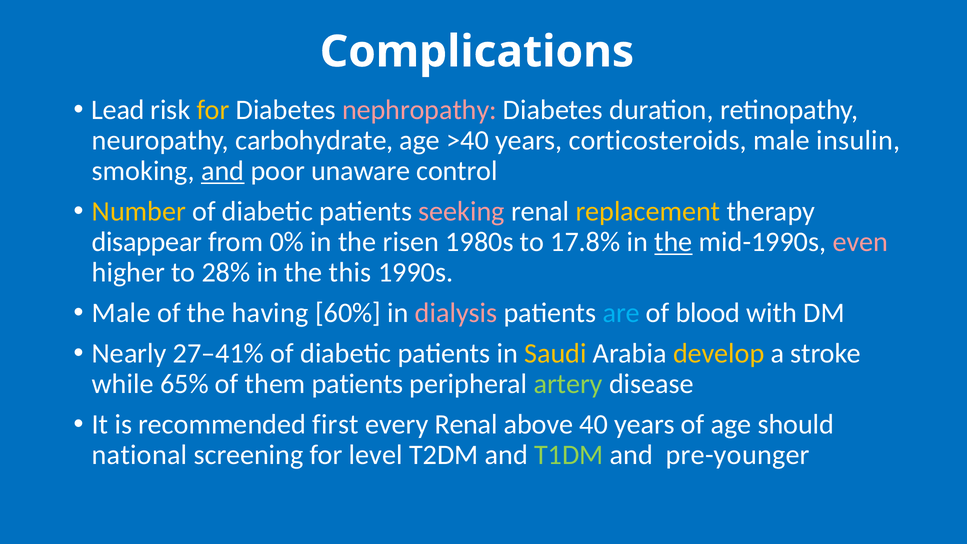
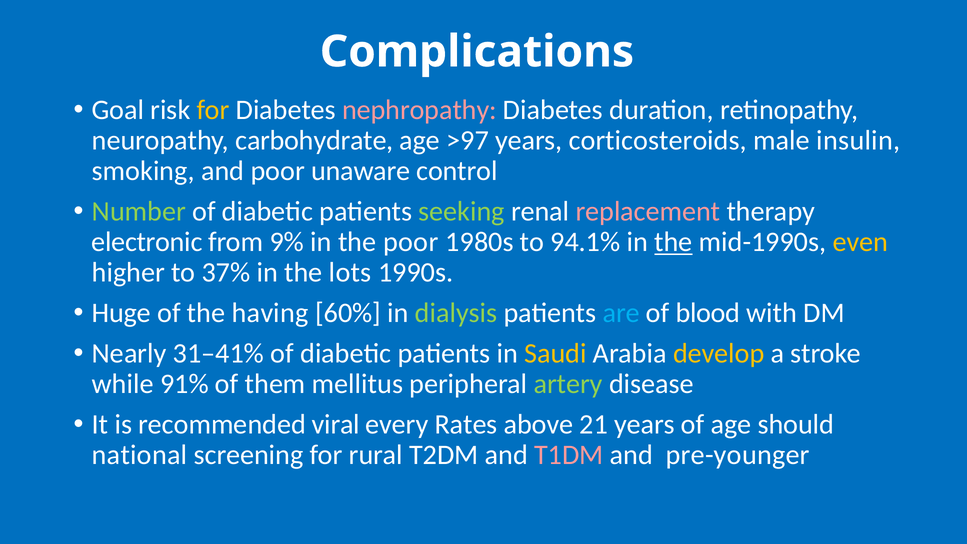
Lead: Lead -> Goal (118, 110)
>40: >40 -> >97 (468, 140)
and underline: present -> none (223, 171)
Number colour: yellow -> light green (139, 211)
seeking colour: pink -> light green (462, 211)
replacement colour: yellow -> pink (648, 211)
disappear: disappear -> electronic (147, 242)
0%: 0% -> 9% (287, 242)
the risen: risen -> poor (411, 242)
17.8%: 17.8% -> 94.1% (585, 242)
even colour: pink -> yellow (860, 242)
28%: 28% -> 37% (226, 272)
this: this -> lots (350, 272)
Male: Male -> Huge (121, 313)
dialysis colour: pink -> light green (456, 313)
27–41%: 27–41% -> 31–41% (218, 354)
65%: 65% -> 91% (184, 384)
them patients: patients -> mellitus (357, 384)
first: first -> viral (336, 425)
every Renal: Renal -> Rates (466, 425)
40: 40 -> 21 (594, 425)
level: level -> rural (376, 455)
T1DM colour: light green -> pink (569, 455)
